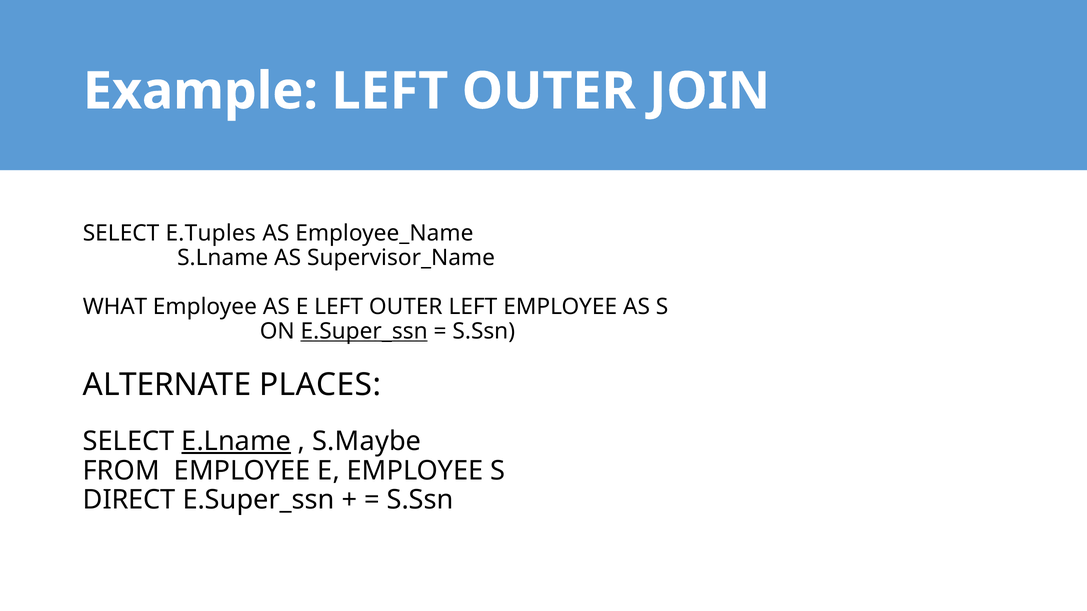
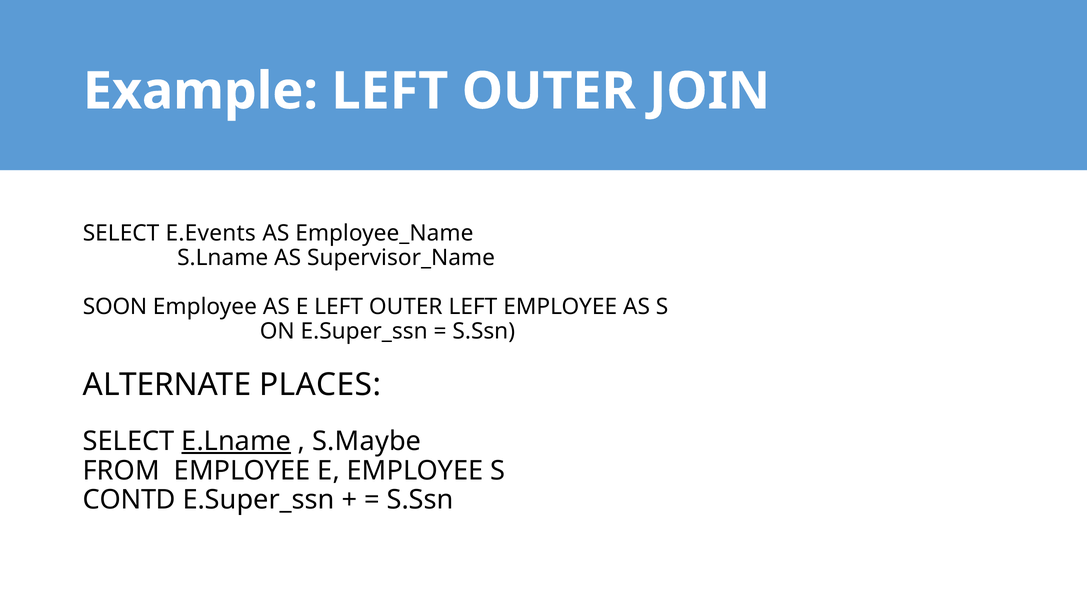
E.Tuples: E.Tuples -> E.Events (211, 234)
WHAT: WHAT -> SOON (115, 307)
E.Super_ssn underline: present -> none (364, 332)
DIRECT: DIRECT -> CONTD (129, 500)
